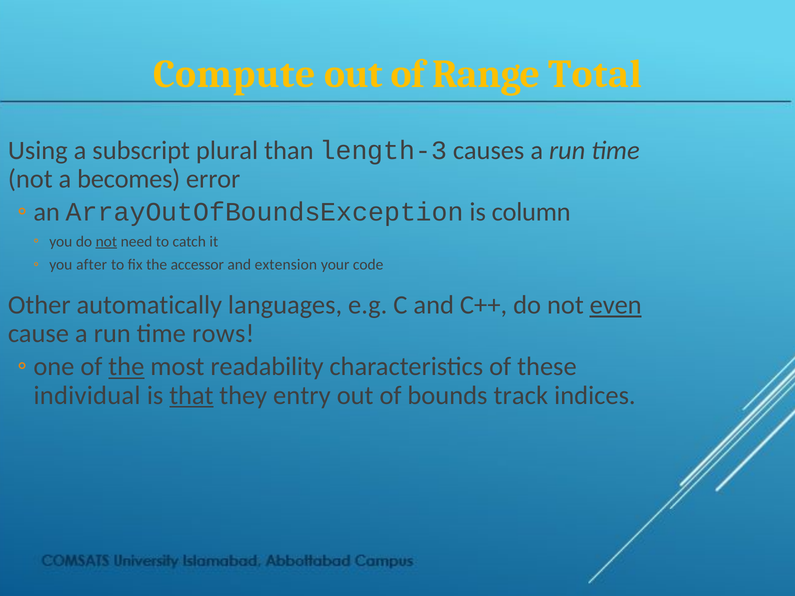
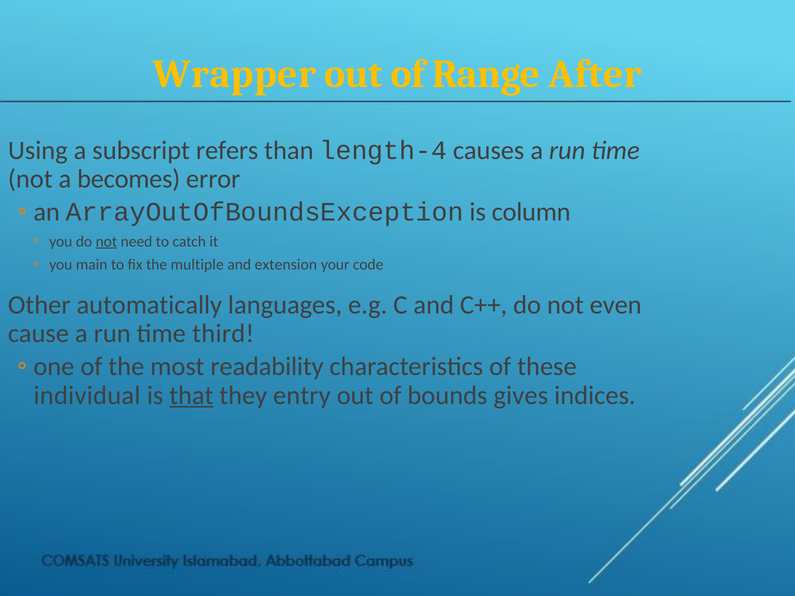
Compute: Compute -> Wrapper (234, 74)
Total: Total -> After (595, 74)
plural: plural -> refers (227, 151)
length-3: length-3 -> length-4 (383, 151)
after: after -> main (92, 265)
accessor: accessor -> multiple (197, 265)
even underline: present -> none (616, 305)
rows: rows -> third (223, 334)
the underline: present -> none (126, 367)
track: track -> gives (521, 396)
